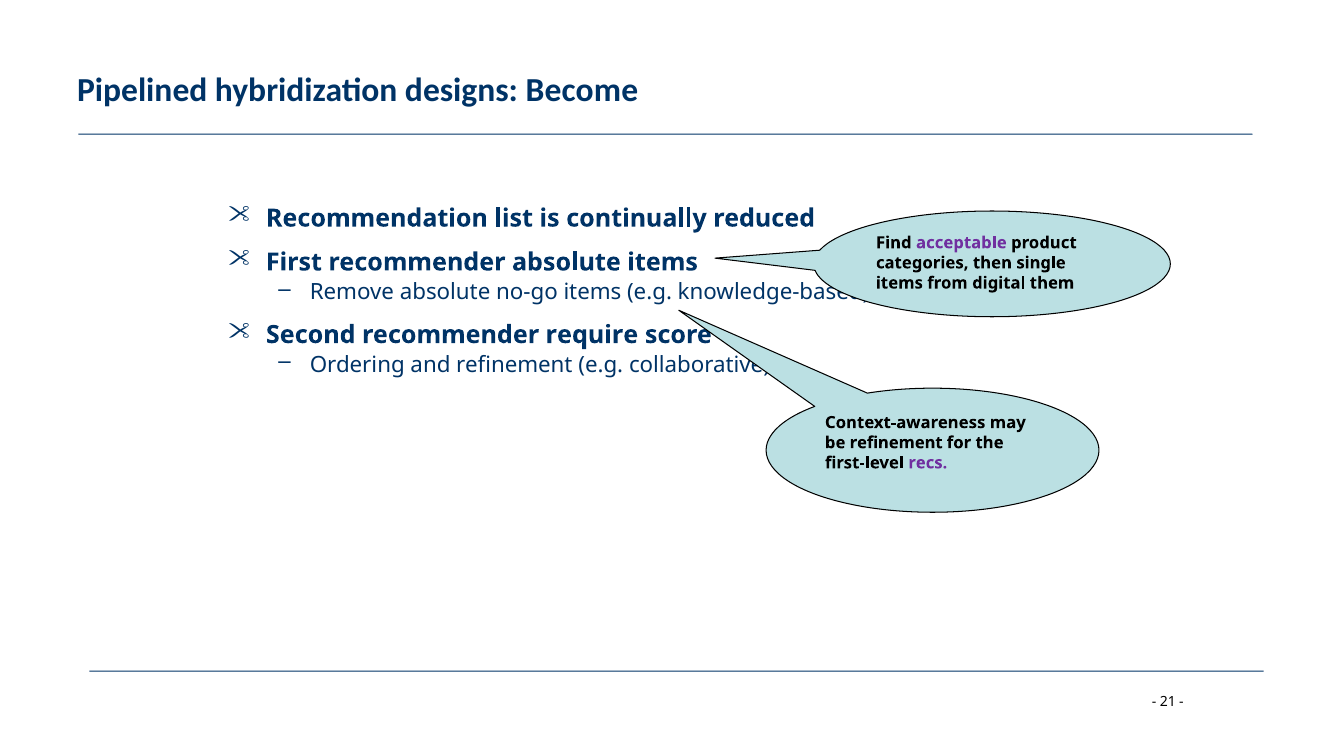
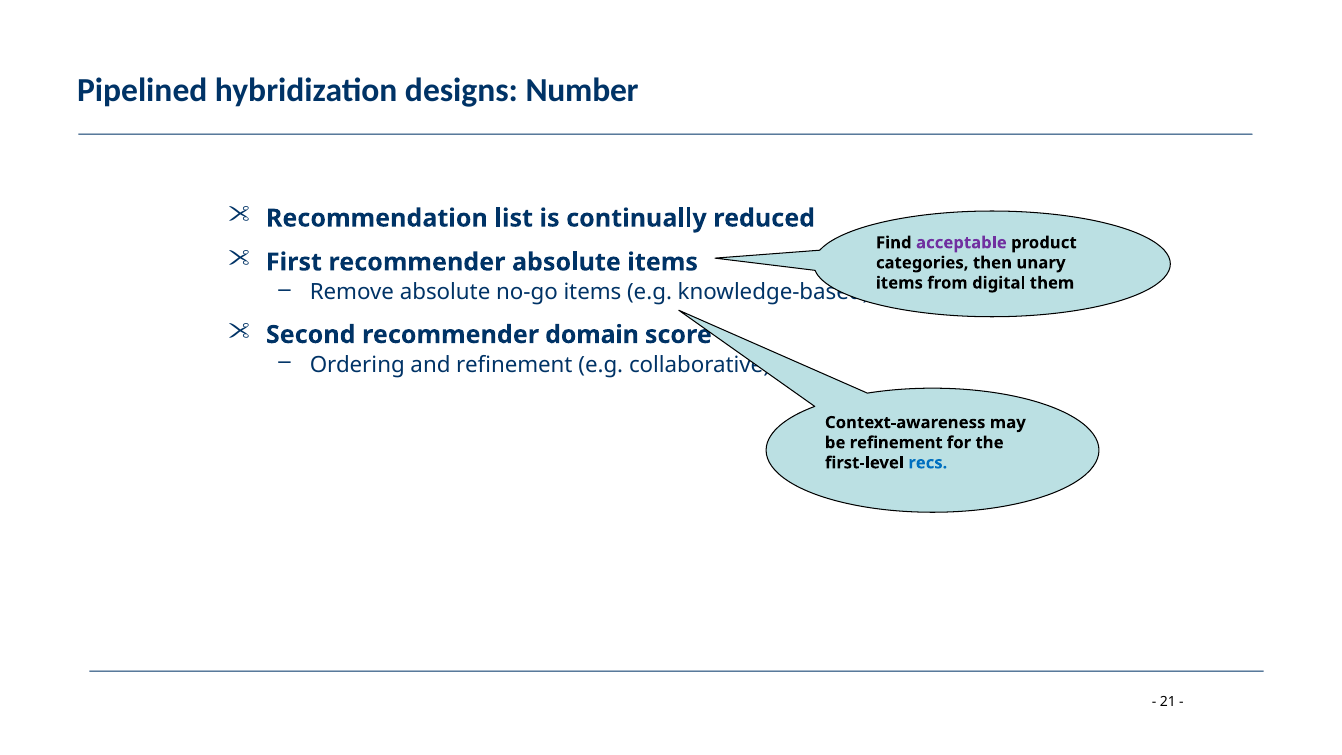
Become: Become -> Number (582, 90)
single: single -> unary (1041, 263)
require: require -> domain (592, 335)
recs colour: purple -> blue (928, 463)
